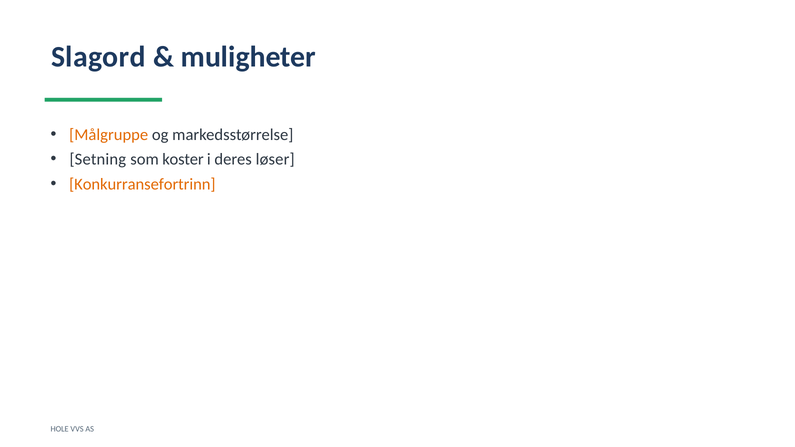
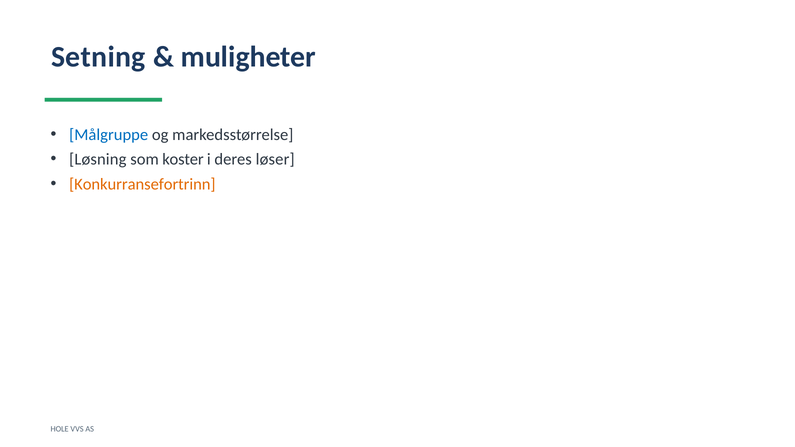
Slagord: Slagord -> Setning (98, 57)
Målgruppe colour: orange -> blue (109, 135)
Setning: Setning -> Løsning (98, 160)
